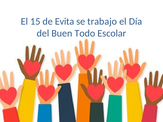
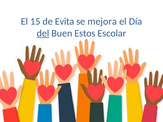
trabajo: trabajo -> mejora (102, 21)
del underline: none -> present (43, 33)
Todo: Todo -> Estos (85, 33)
